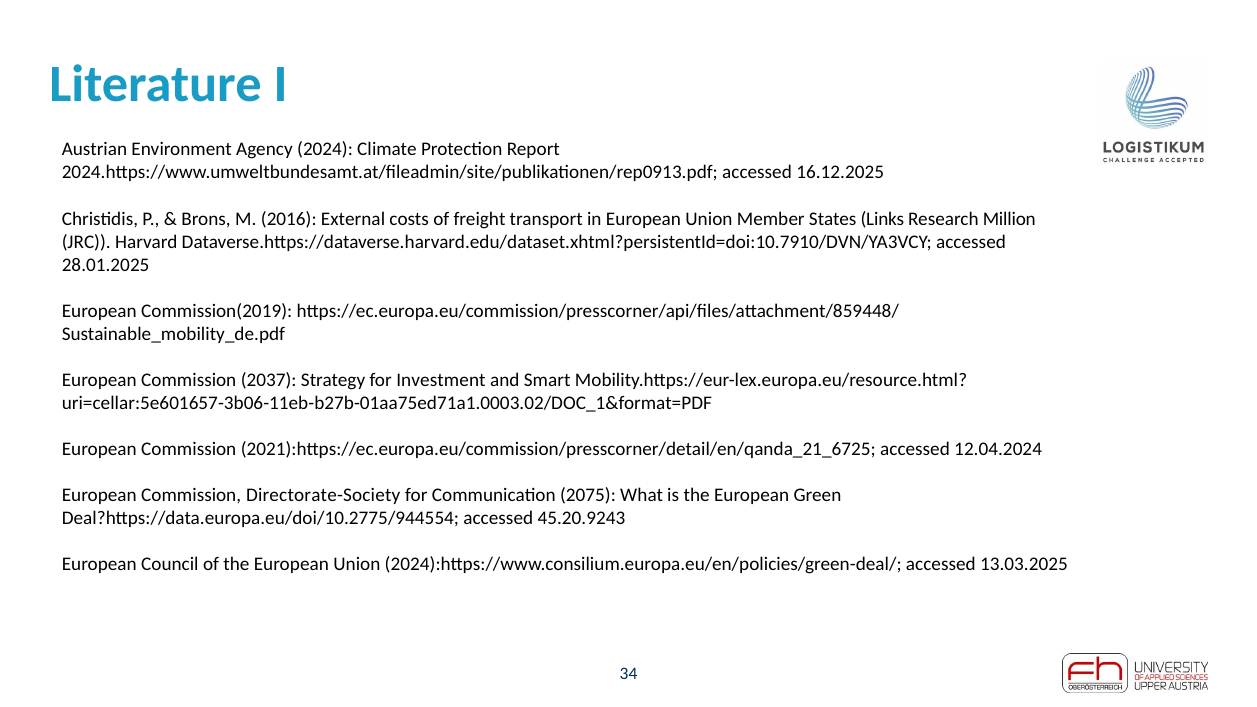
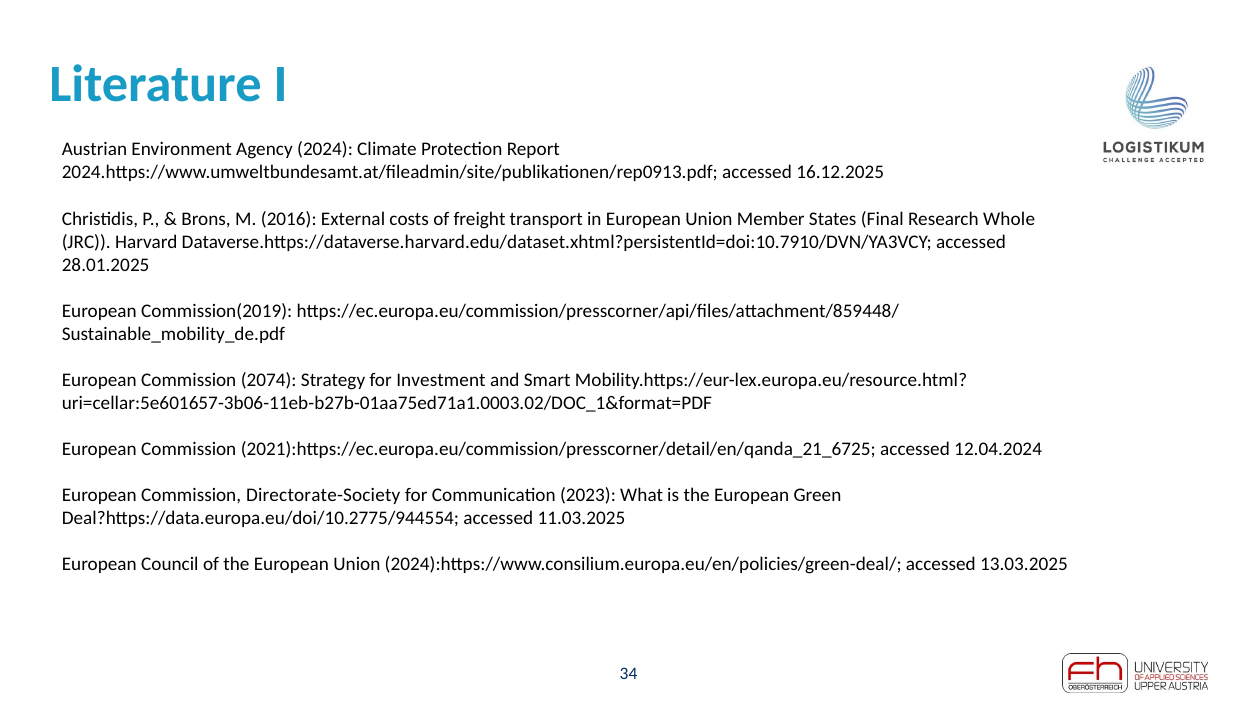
Links: Links -> Final (882, 219)
Million: Million -> Whole (1009, 219)
2037: 2037 -> 2074 (269, 380)
2075: 2075 -> 2023 (588, 495)
45.20.9243: 45.20.9243 -> 11.03.2025 (581, 519)
